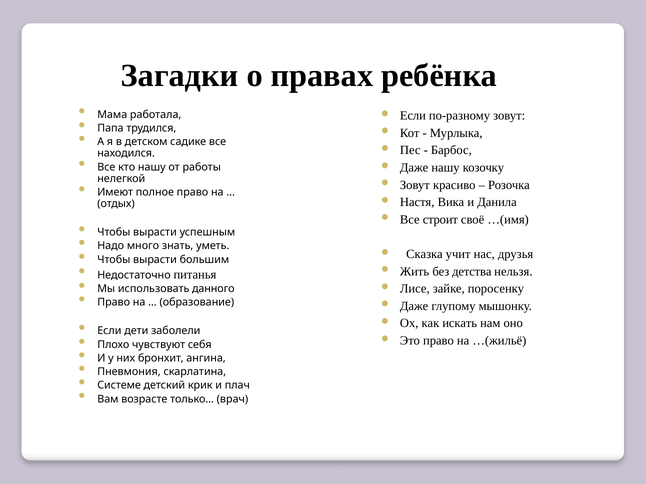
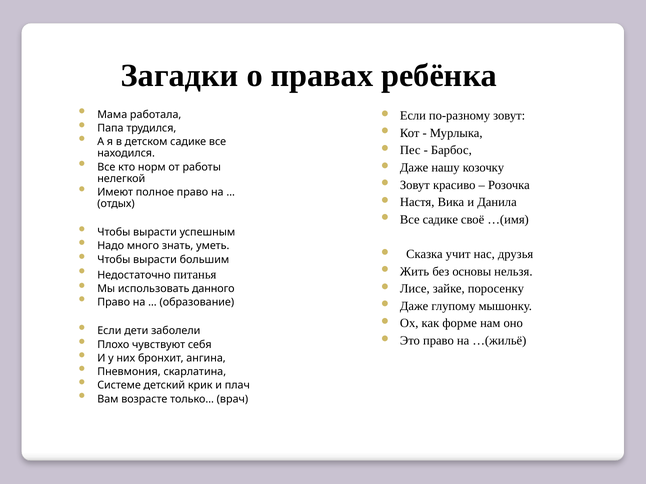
кто нашу: нашу -> норм (152, 167)
Все строит: строит -> садике (440, 220)
детства: детства -> основы (472, 272)
искать: искать -> форме (460, 324)
